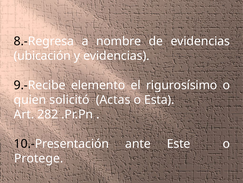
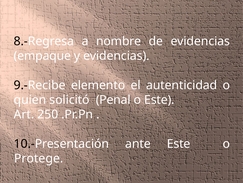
ubicación: ubicación -> empaque (42, 56)
rigurosísimo: rigurosísimo -> autenticidad (182, 85)
Actas: Actas -> Penal (113, 99)
o Esta: Esta -> Este (159, 99)
282: 282 -> 250 (48, 114)
